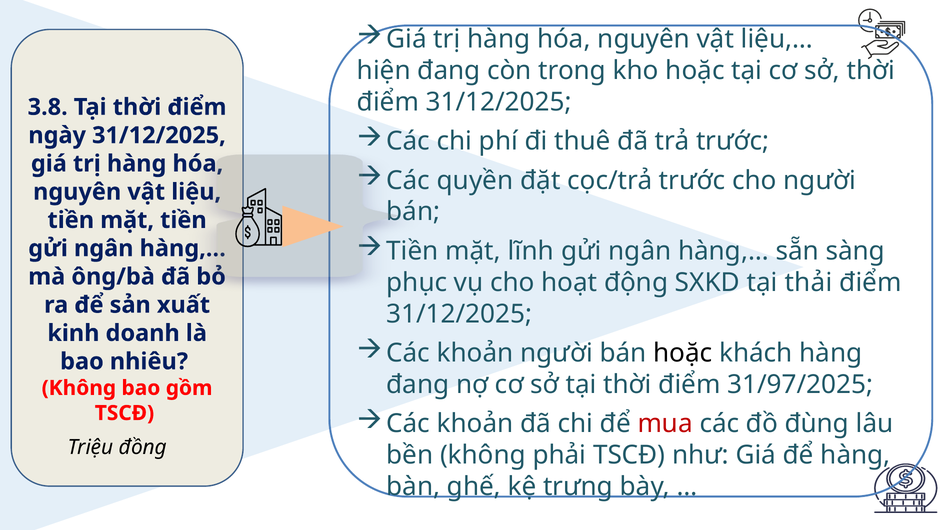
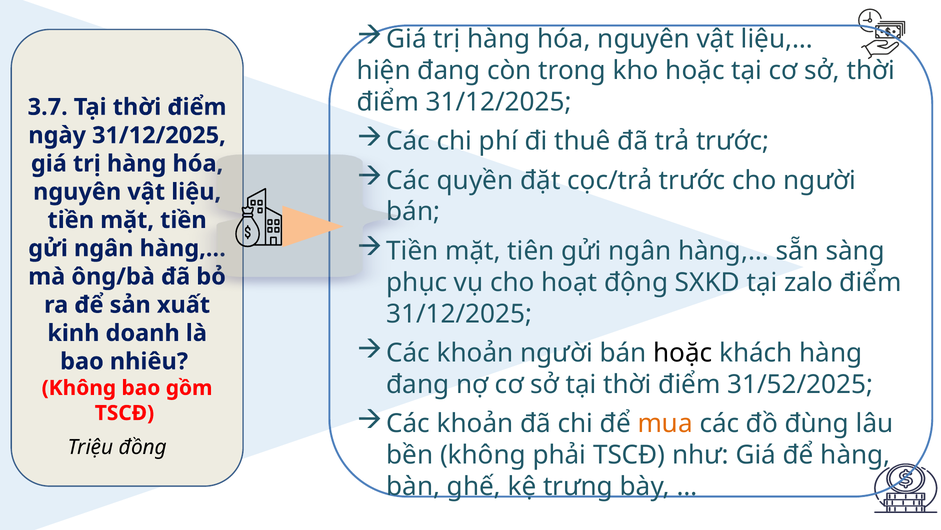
3.8: 3.8 -> 3.7 (48, 107)
lĩnh: lĩnh -> tiên (531, 251)
thải: thải -> zalo (809, 282)
31/97/2025: 31/97/2025 -> 31/52/2025 (800, 384)
mua colour: red -> orange (665, 423)
